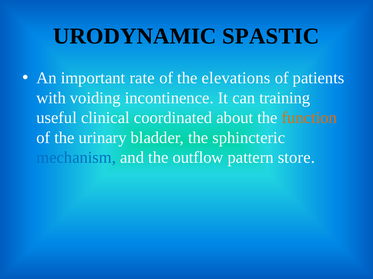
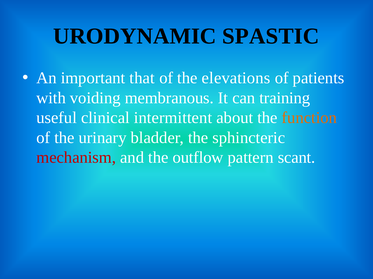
rate: rate -> that (142, 78)
incontinence: incontinence -> membranous (169, 98)
coordinated: coordinated -> intermittent (173, 118)
mechanism colour: blue -> red (76, 158)
store: store -> scant (297, 158)
